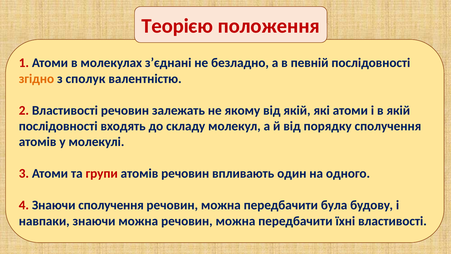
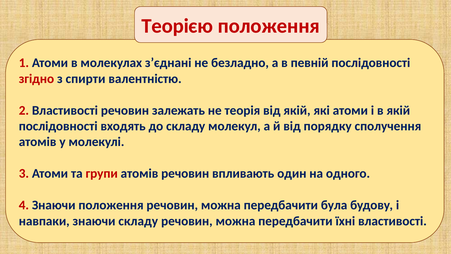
згідно colour: orange -> red (36, 79)
сполук: сполук -> спирти (86, 79)
якому: якому -> теорія (242, 110)
Знаючи сполучення: сполучення -> положення (111, 205)
знаючи можна: можна -> складу (138, 221)
